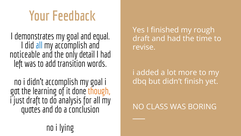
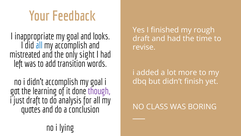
demonstrates: demonstrates -> inappropriate (34, 36)
equal: equal -> looks (101, 36)
noticeable: noticeable -> mistreated (25, 54)
detail: detail -> sight (87, 54)
though colour: orange -> purple (99, 91)
